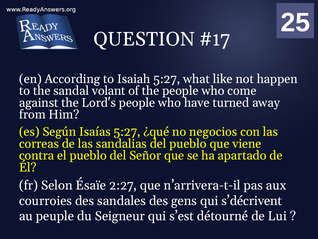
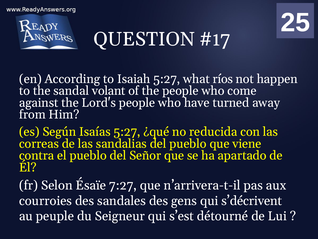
like: like -> ríos (223, 79)
negocios: negocios -> reducida (213, 131)
2:27: 2:27 -> 7:27 (123, 185)
